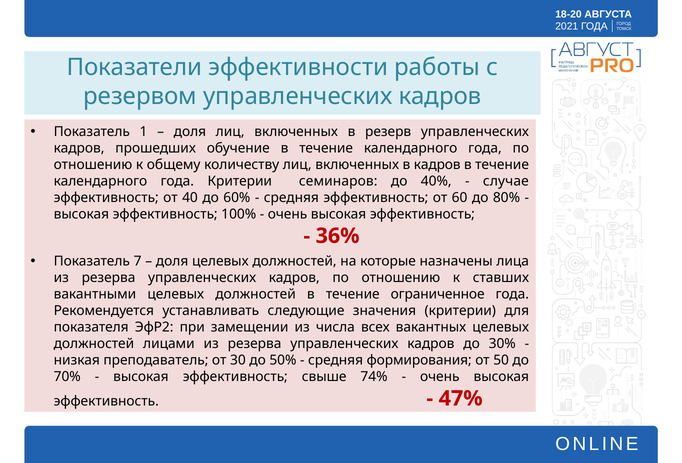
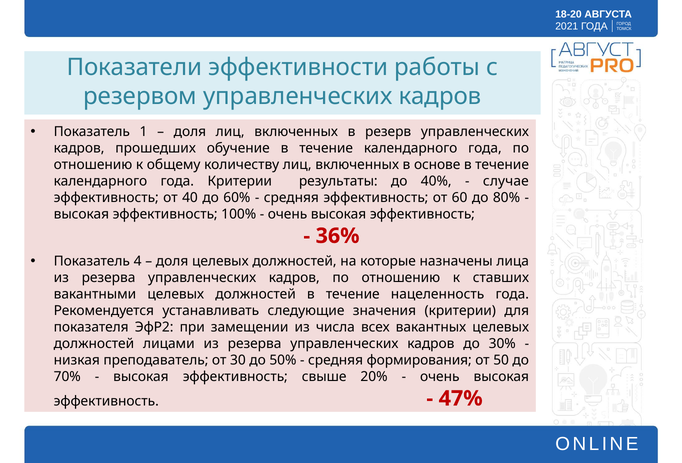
в кадров: кадров -> основе (437, 165)
семинаров: семинаров -> результаты (338, 181)
7: 7 -> 4 (138, 261)
ограниченное: ограниченное -> нацеленность (438, 294)
74%: 74% -> 20% (374, 377)
